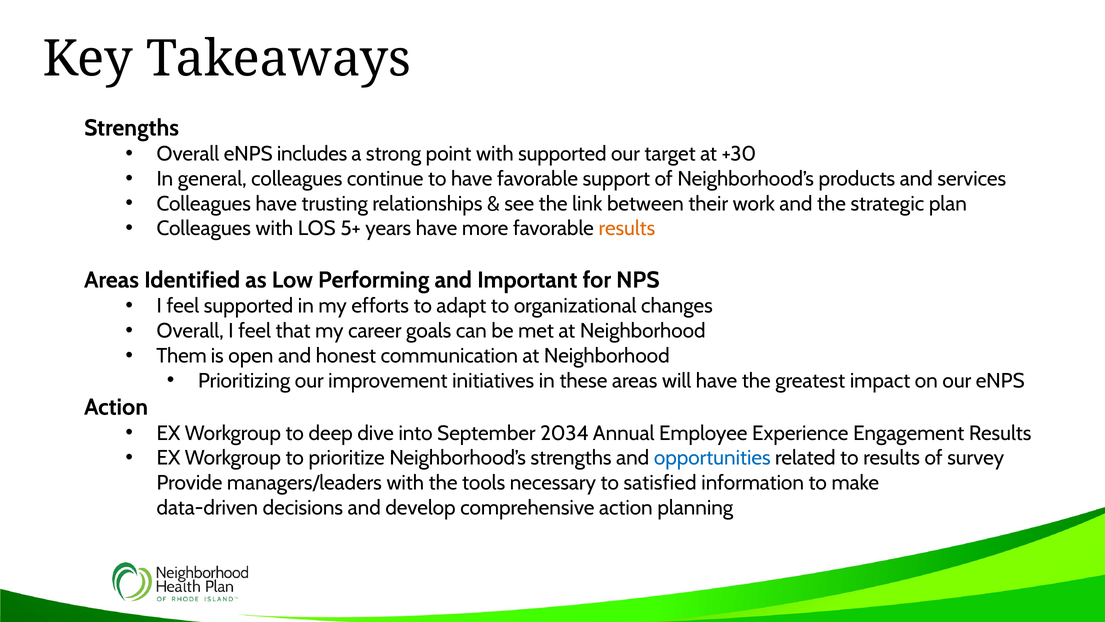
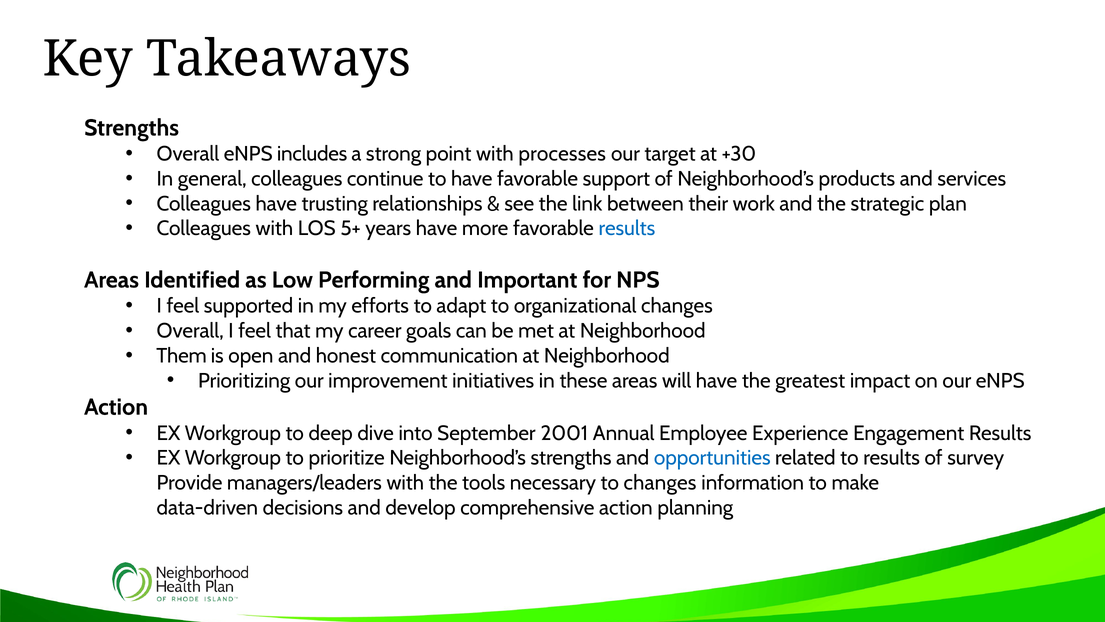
with supported: supported -> processes (562, 154)
results colour: orange -> blue (627, 228)
2034: 2034 -> 2001 (564, 433)
to satisfied: satisfied -> changes (660, 483)
